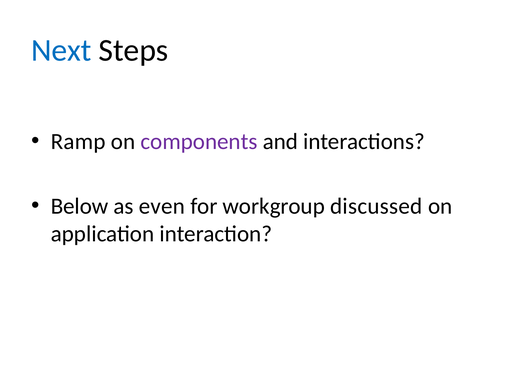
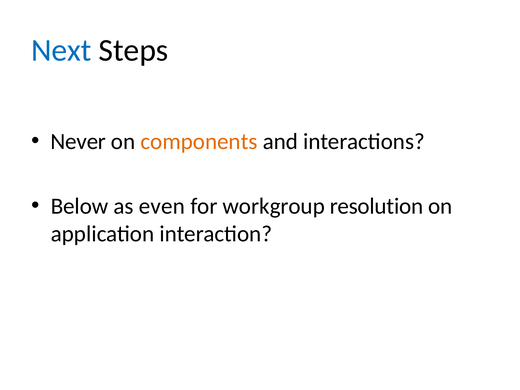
Ramp: Ramp -> Never (78, 141)
components colour: purple -> orange (199, 141)
discussed: discussed -> resolution (376, 206)
